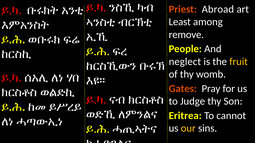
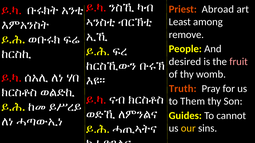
neglect: neglect -> desired (185, 62)
fruit colour: yellow -> pink (239, 62)
Gates: Gates -> Truth (183, 89)
Judge: Judge -> Them (193, 102)
Eritrea: Eritrea -> Guides (185, 116)
